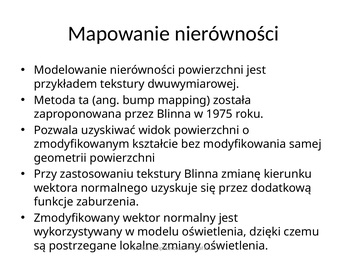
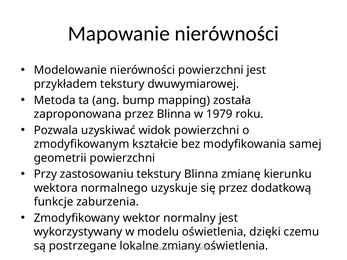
1975: 1975 -> 1979 (219, 114)
